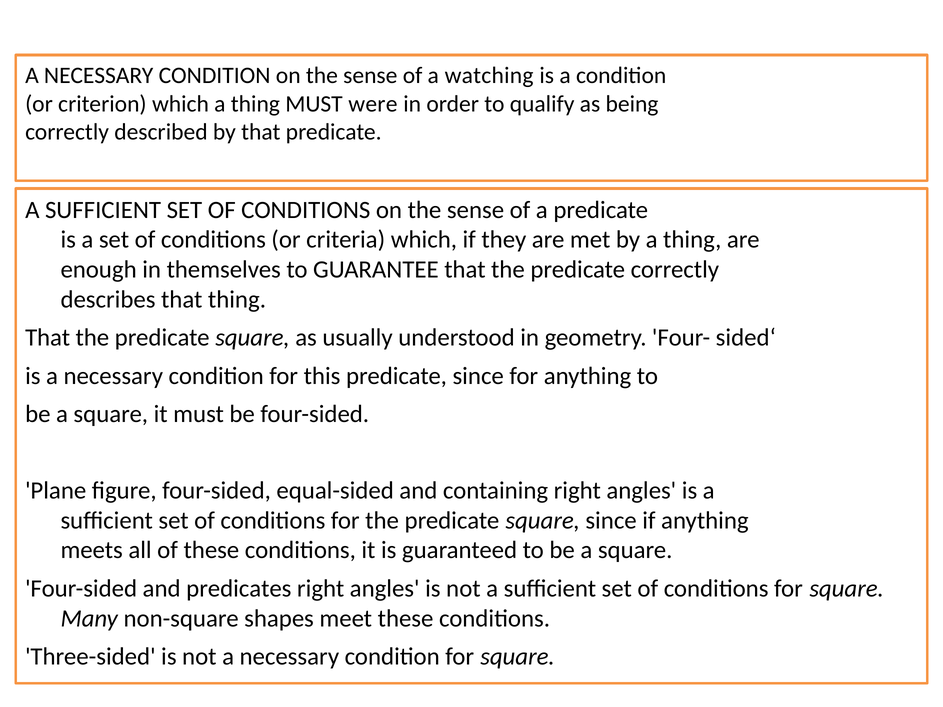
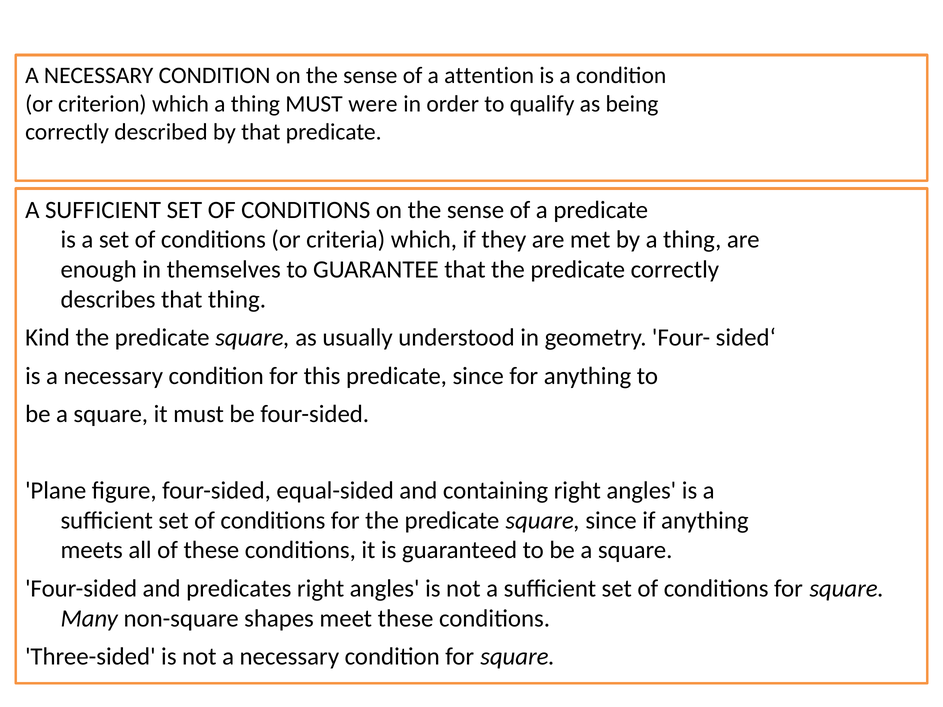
watching: watching -> attention (489, 76)
That: That -> Kind (48, 338)
